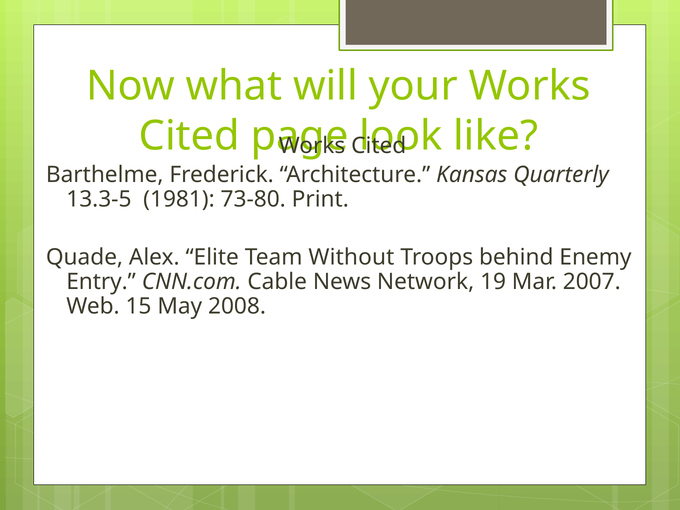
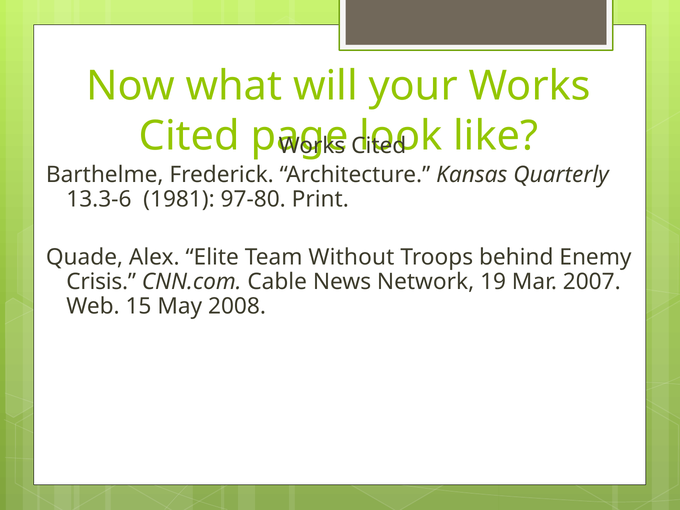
13.3-5: 13.3-5 -> 13.3-6 (99, 199)
73-80: 73-80 -> 97-80 (253, 199)
Entry: Entry -> Crisis (101, 282)
